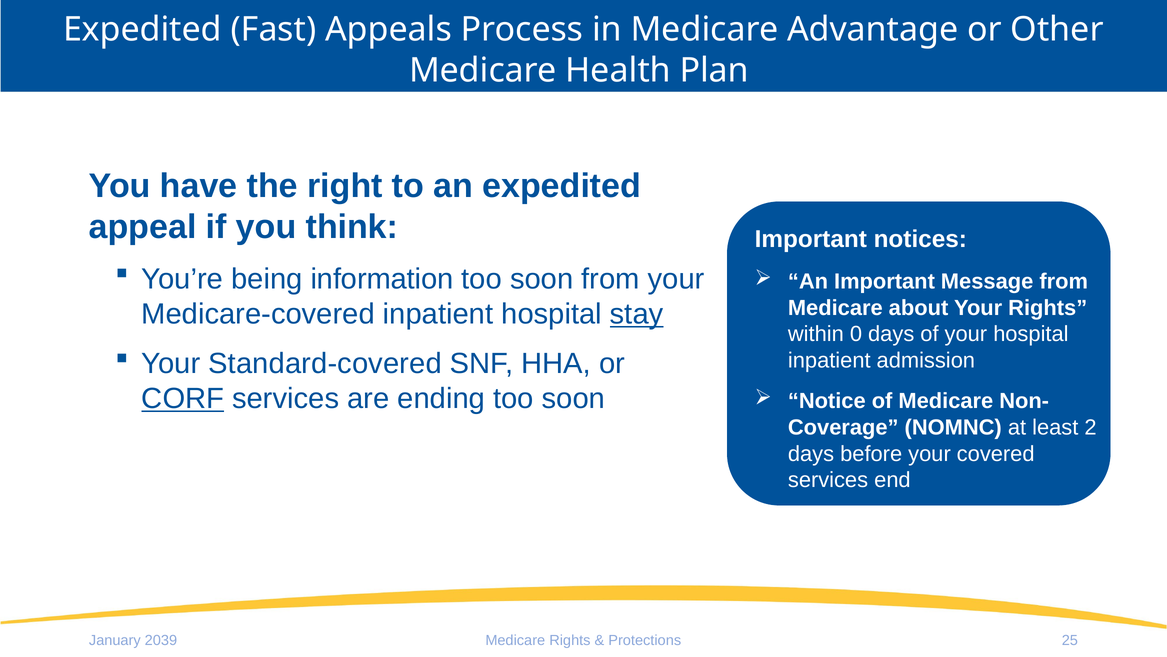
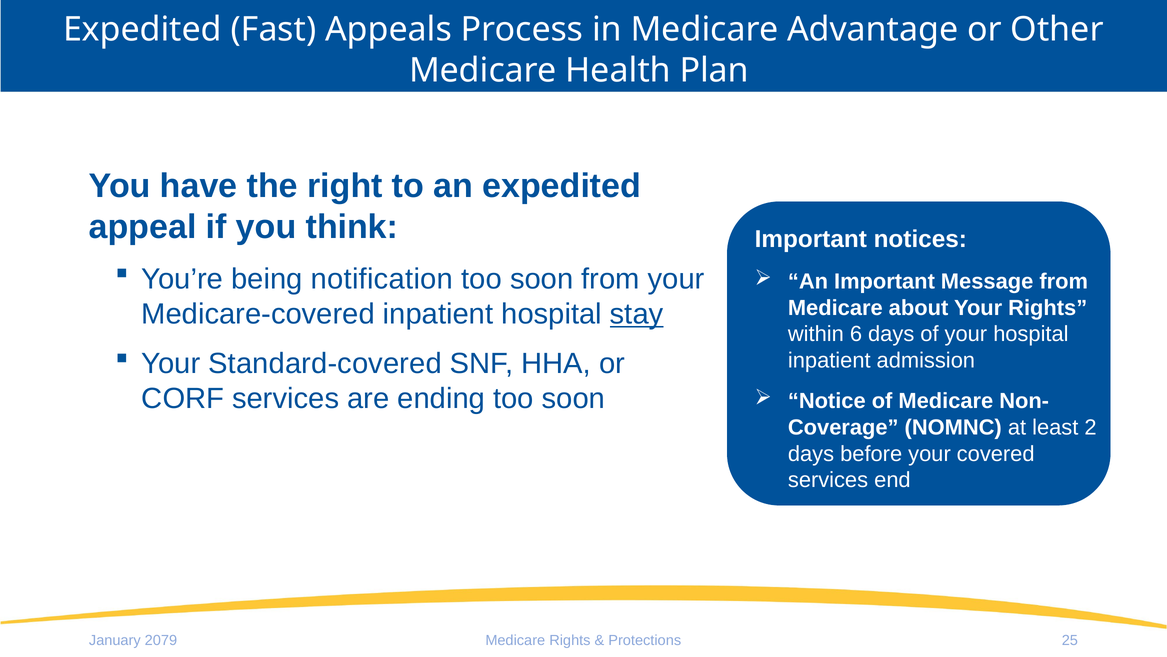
information: information -> notification (382, 279)
0: 0 -> 6 (856, 334)
CORF underline: present -> none (183, 398)
2039: 2039 -> 2079 (161, 640)
